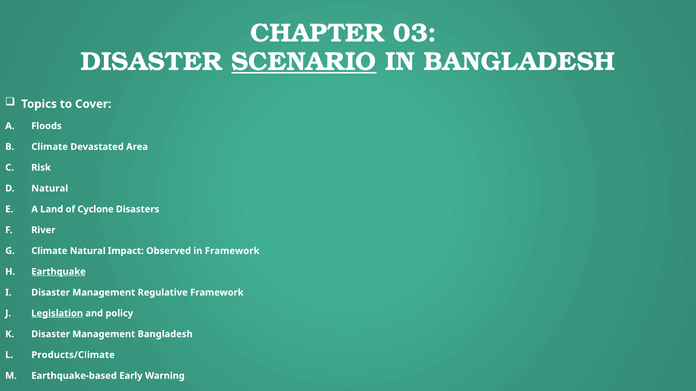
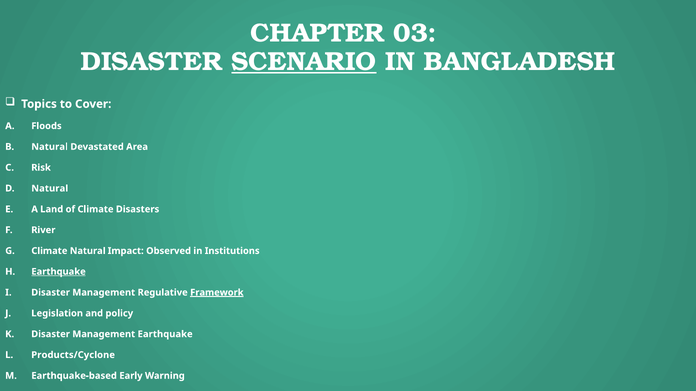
Climate: Climate -> Natural (50, 147)
of Cyclone: Cyclone -> Climate (96, 209)
in Framework: Framework -> Institutions (232, 251)
Framework underline: none -> present (217, 293)
Legislation underline: present -> none (57, 314)
Management Bangladesh: Bangladesh -> Earthquake (165, 334)
Products/Climate: Products/Climate -> Products/Cyclone (73, 355)
